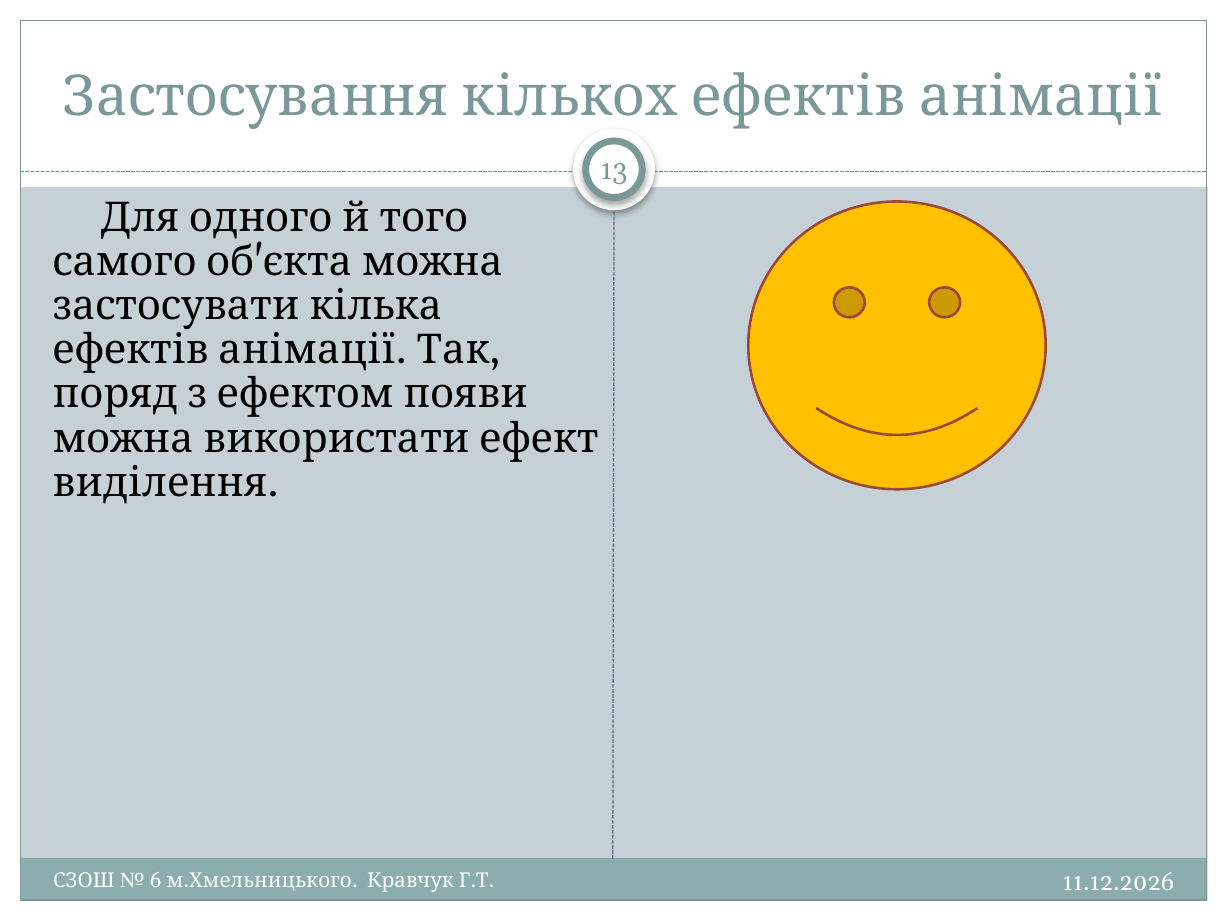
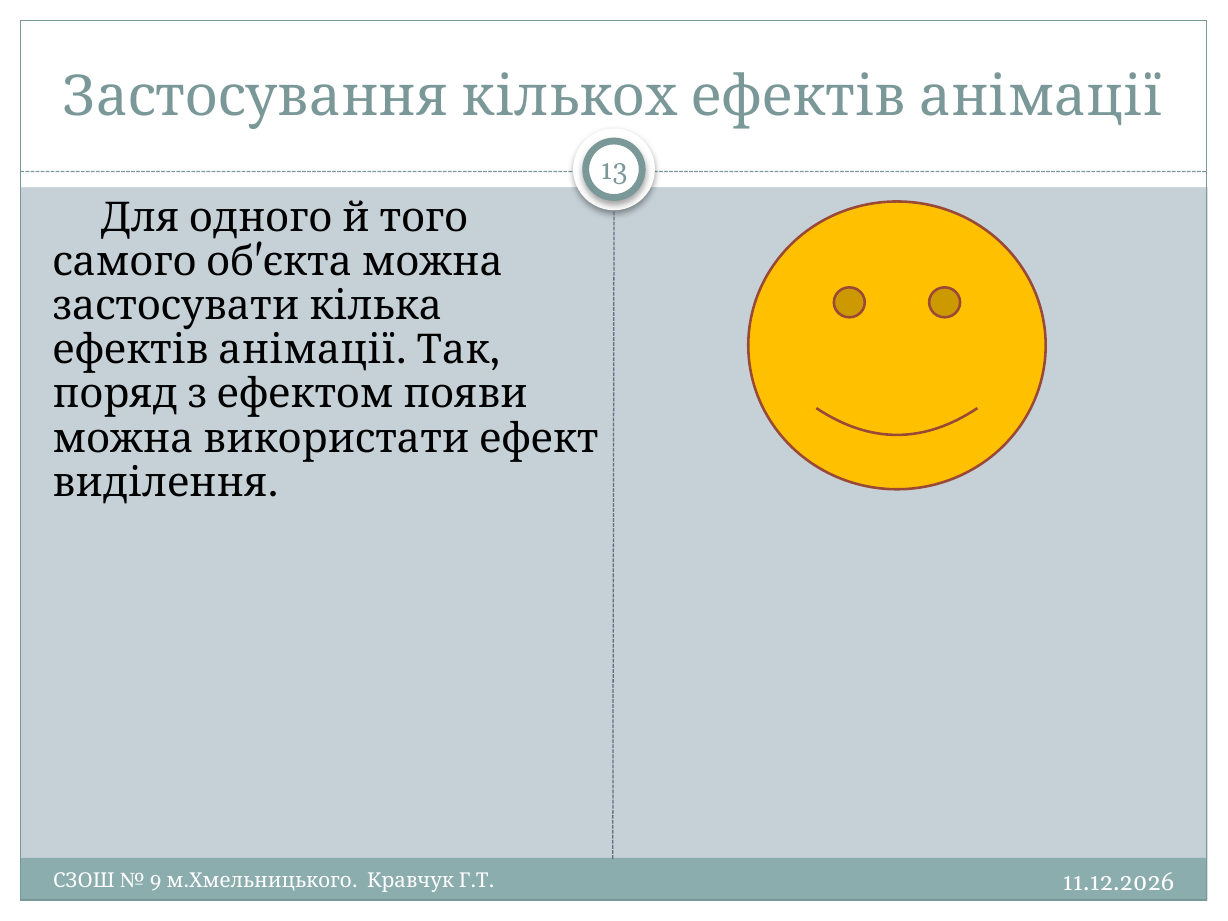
6: 6 -> 9 (156, 881)
